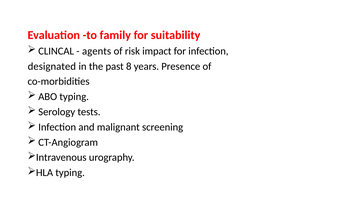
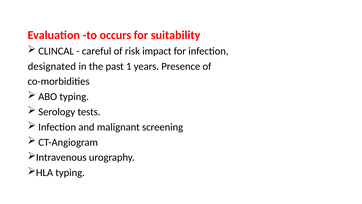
family: family -> occurs (115, 35)
agents: agents -> careful (97, 51)
8: 8 -> 1 (129, 66)
